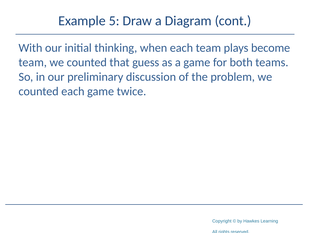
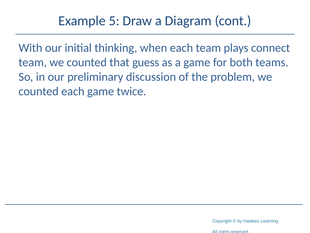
become: become -> connect (271, 48)
